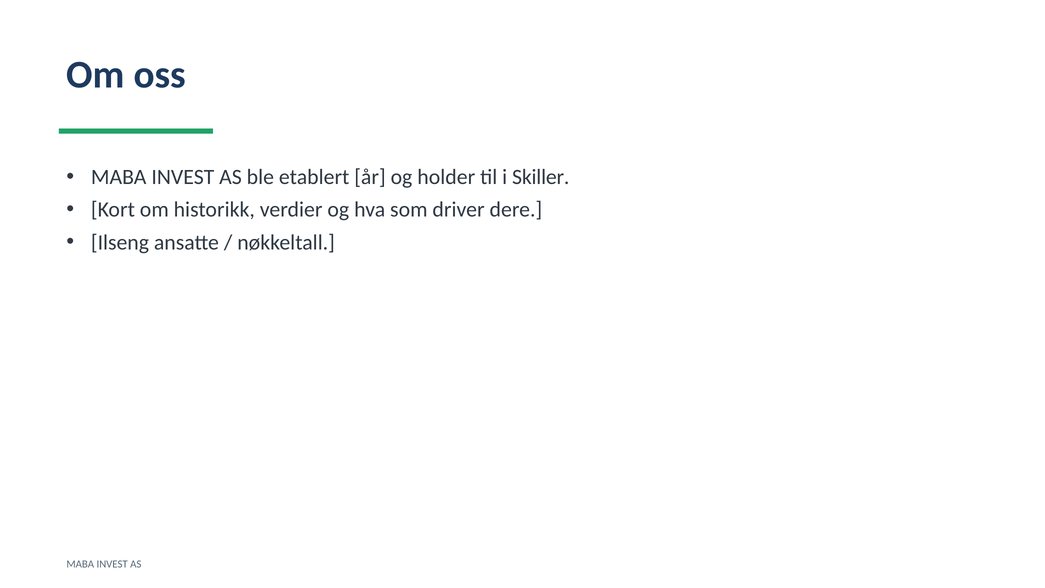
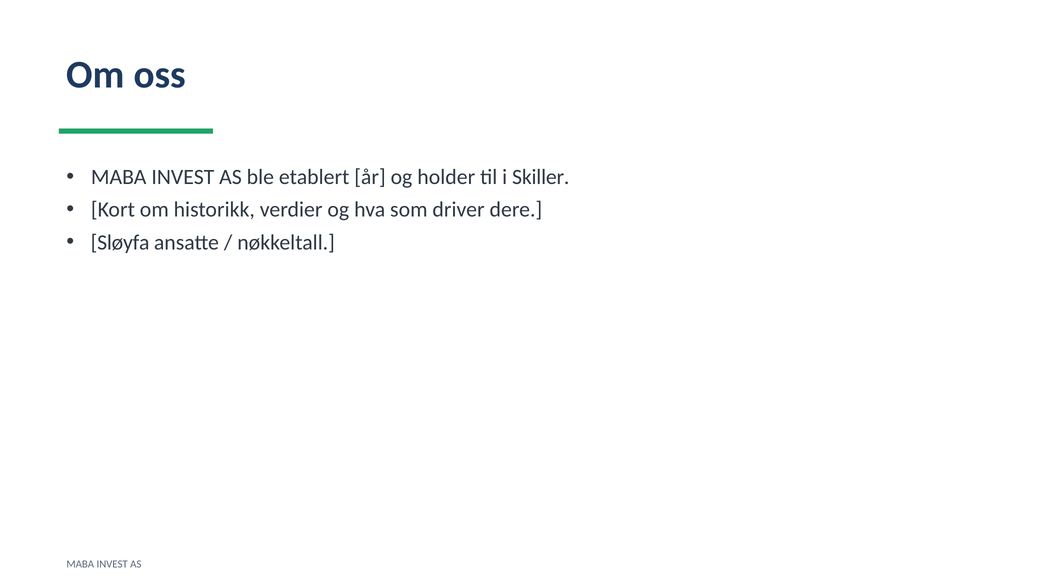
Ilseng: Ilseng -> Sløyfa (120, 242)
